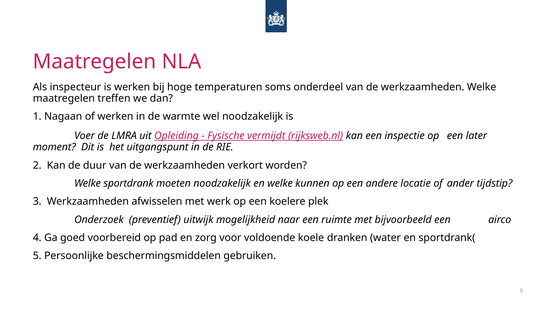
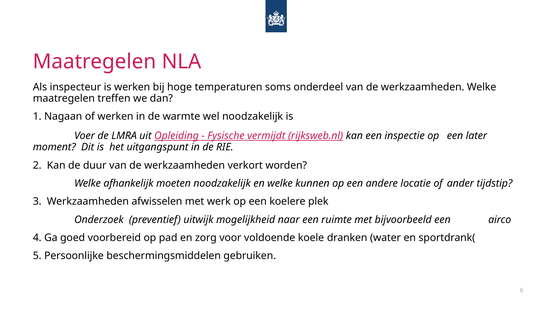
sportdrank: sportdrank -> afhankelijk (129, 183)
